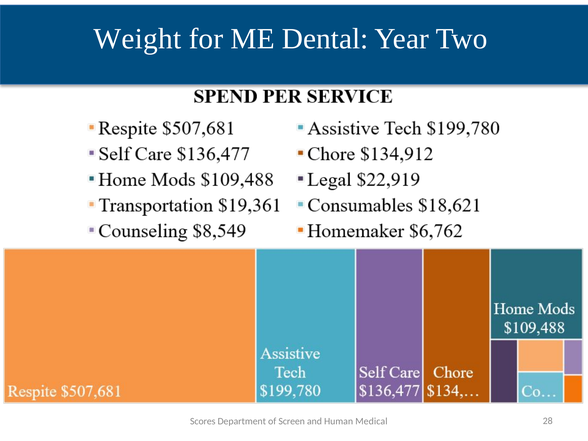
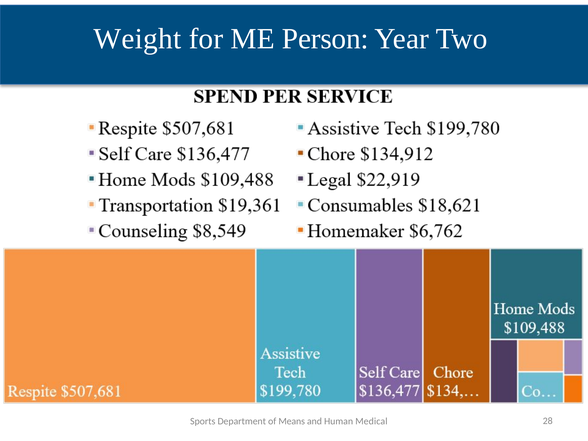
Dental: Dental -> Person (325, 39)
Scores: Scores -> Sports (203, 421)
Screen: Screen -> Means (292, 421)
